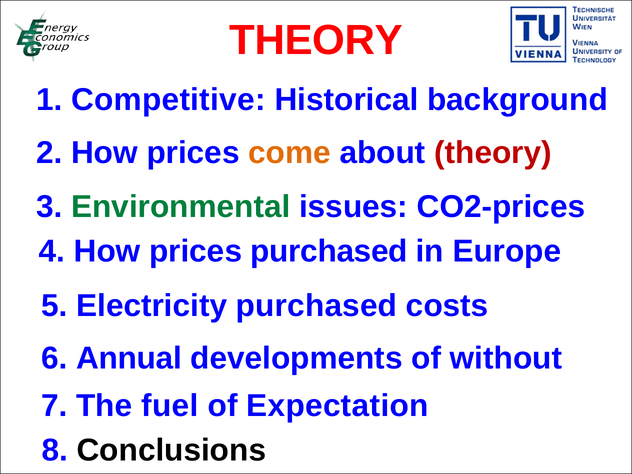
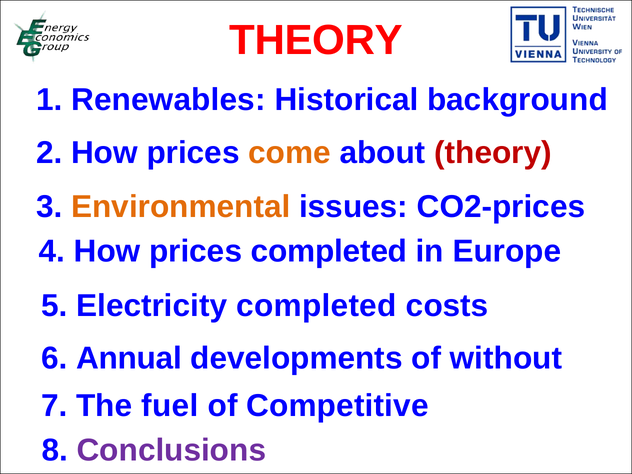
Competitive: Competitive -> Renewables (168, 100)
Environmental colour: green -> orange (181, 207)
prices purchased: purchased -> completed (329, 252)
Electricity purchased: purchased -> completed (316, 306)
Expectation: Expectation -> Competitive (337, 406)
Conclusions colour: black -> purple (171, 450)
